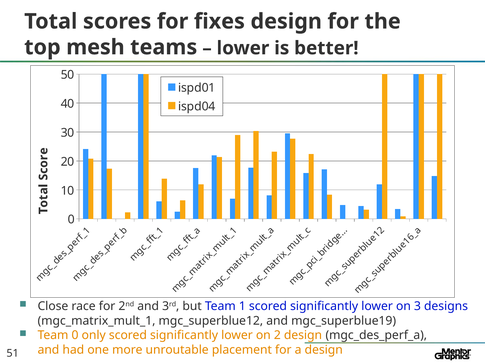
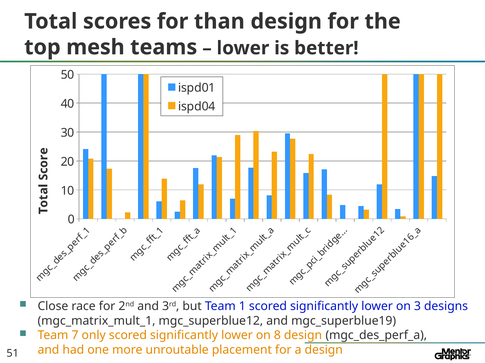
fixes: fixes -> than (219, 21)
Team 0: 0 -> 7 (75, 336)
on 2: 2 -> 8 (277, 336)
